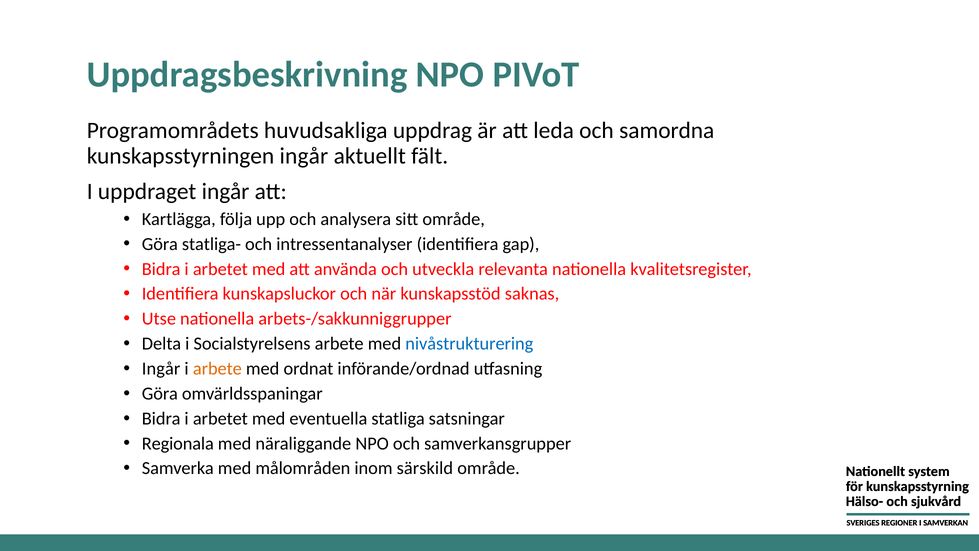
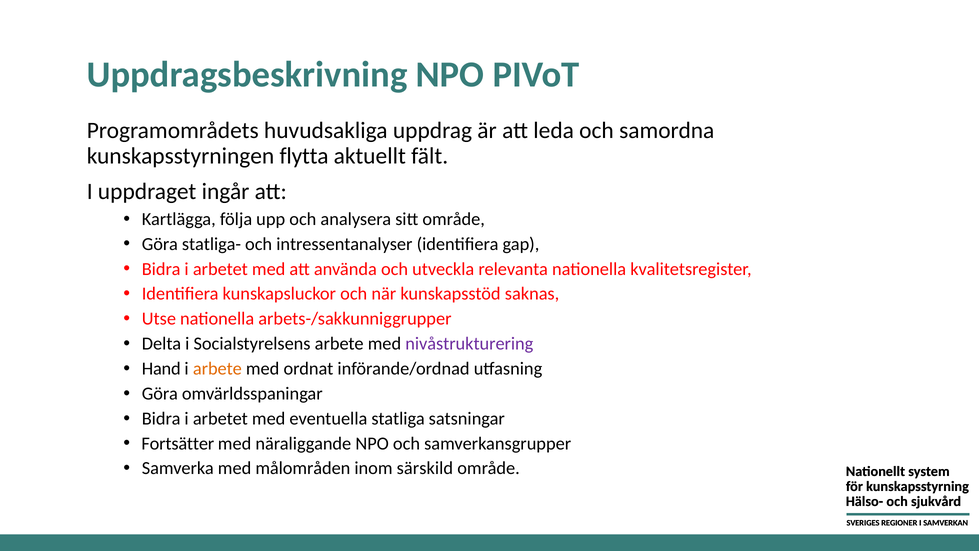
kunskapsstyrningen ingår: ingår -> flytta (304, 156)
nivåstrukturering colour: blue -> purple (469, 344)
Ingår: Ingår -> Hand (161, 368)
Regionala: Regionala -> Fortsätter (178, 443)
